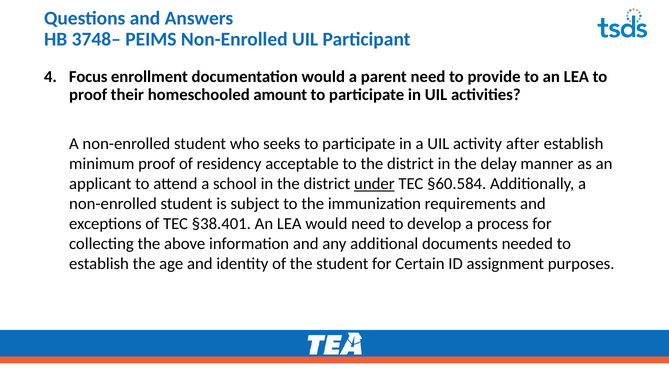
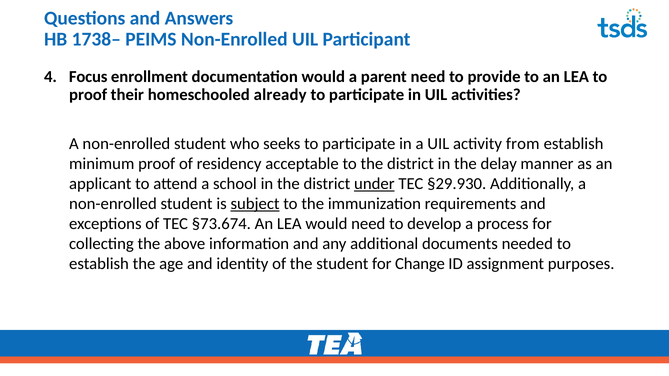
3748–: 3748– -> 1738– (96, 39)
amount: amount -> already (280, 95)
after: after -> from (523, 144)
§60.584: §60.584 -> §29.930 (457, 184)
subject underline: none -> present (255, 204)
§38.401: §38.401 -> §73.674 (221, 224)
Certain: Certain -> Change (420, 264)
